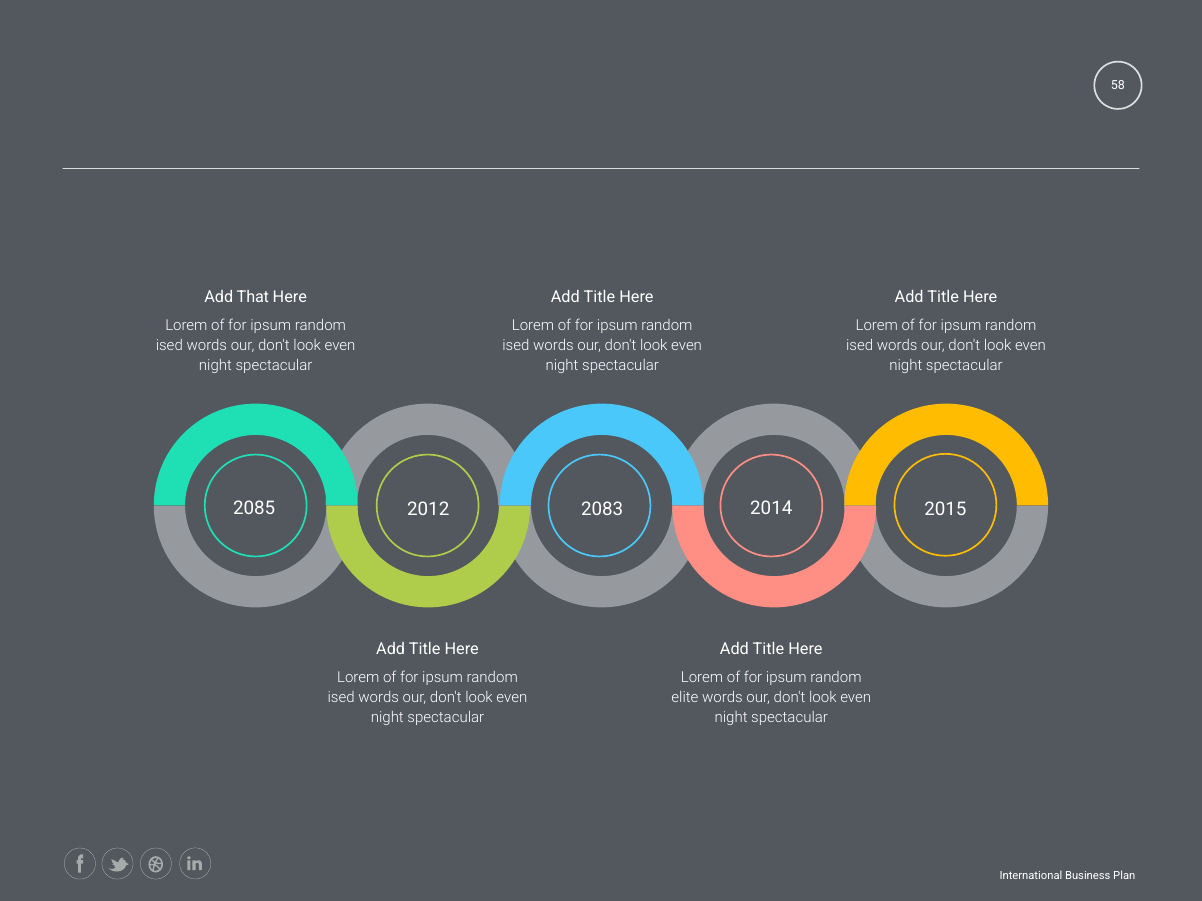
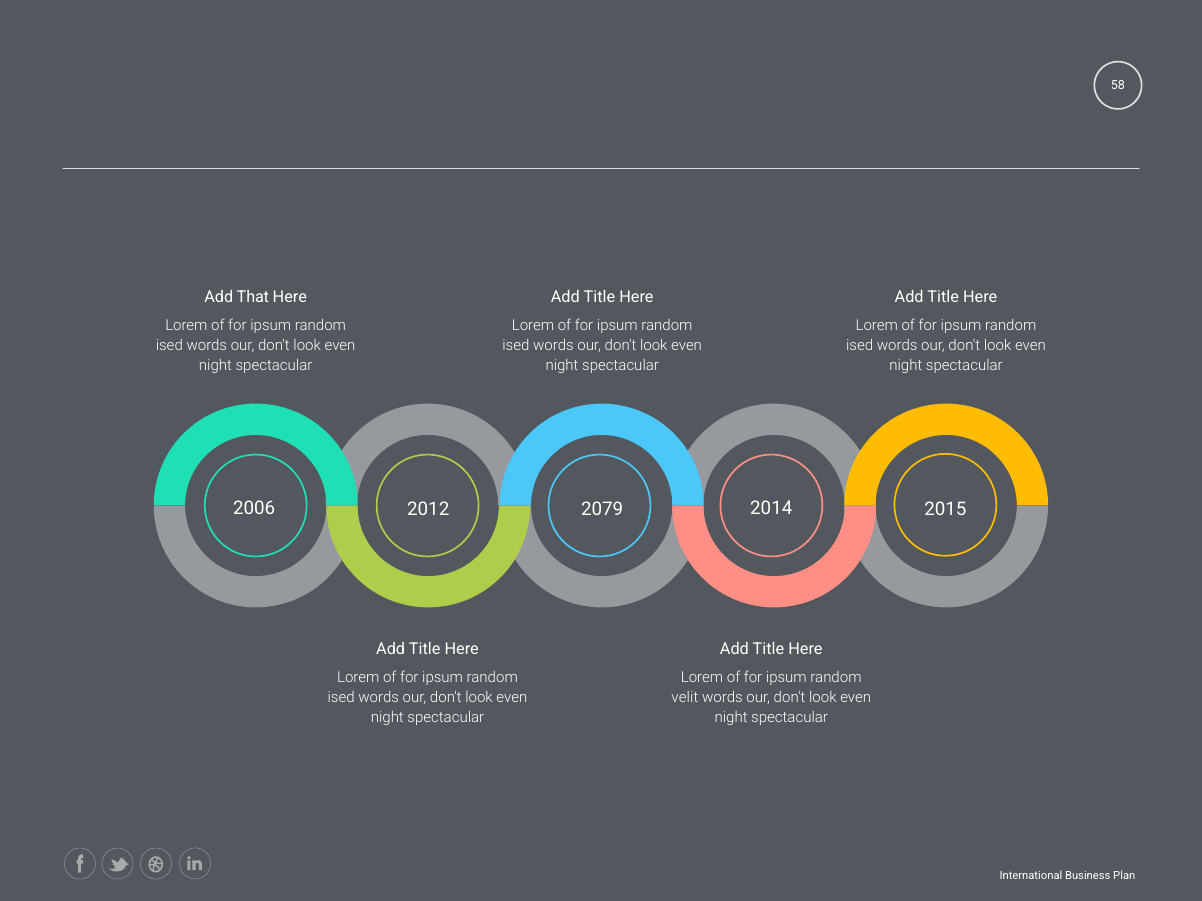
2085: 2085 -> 2006 (254, 509)
2083: 2083 -> 2079 (602, 509)
elite: elite -> velit (685, 698)
